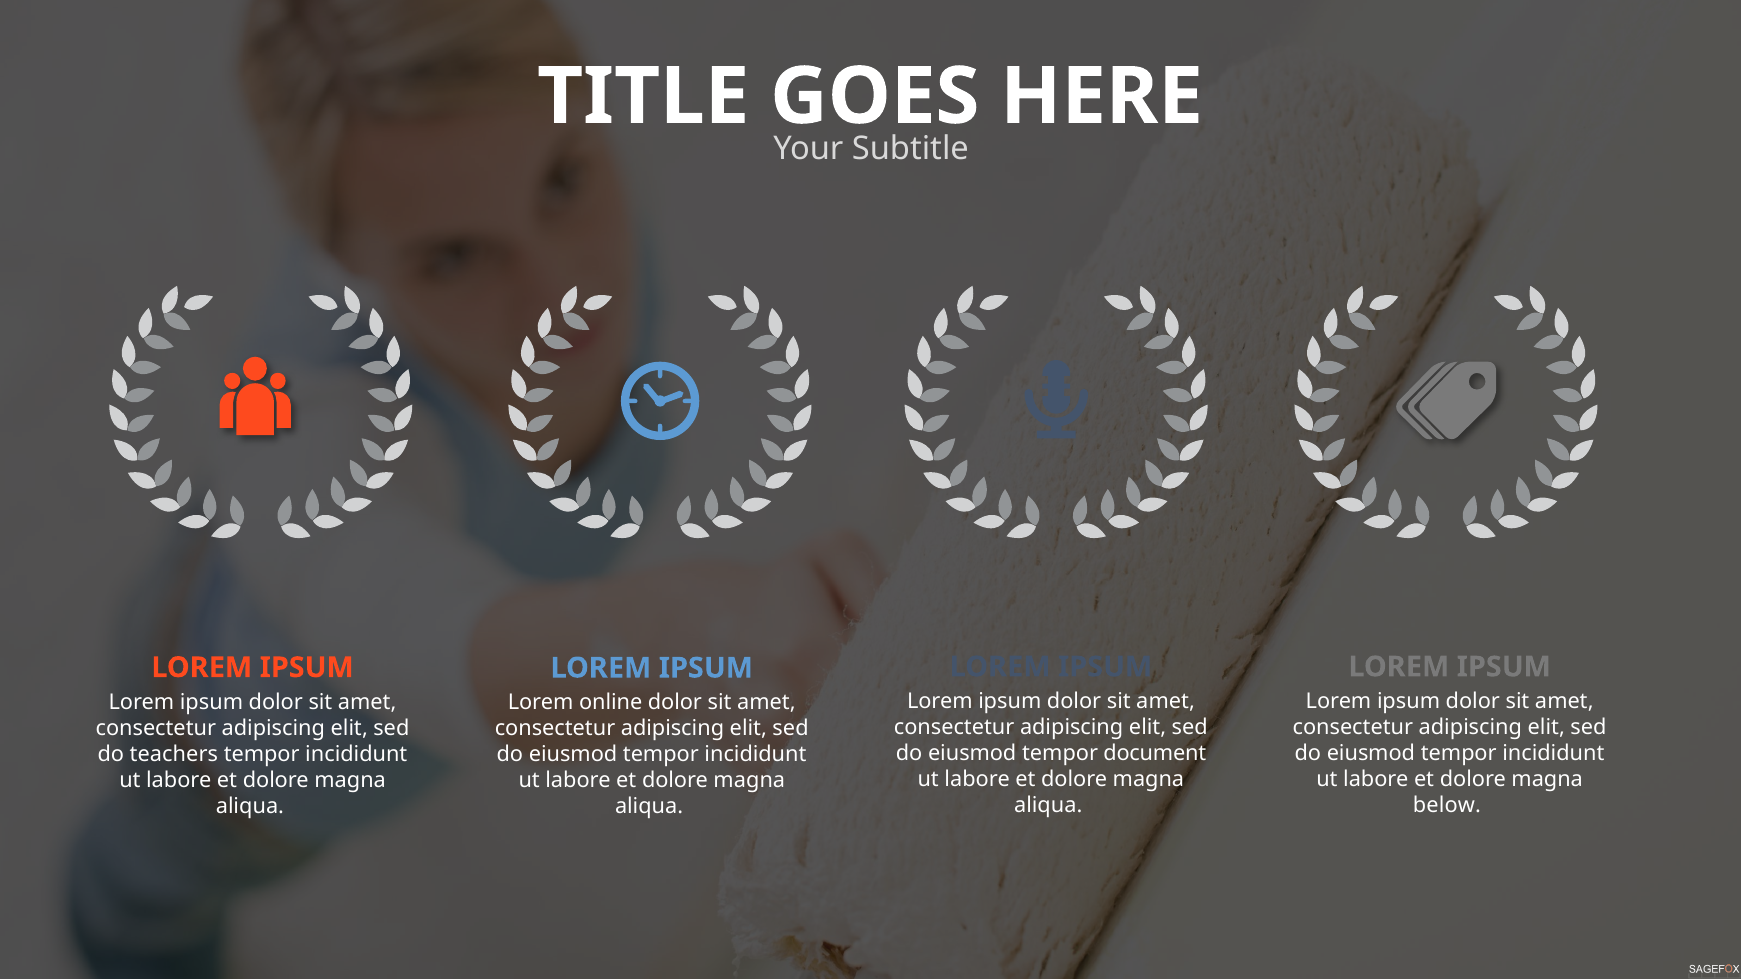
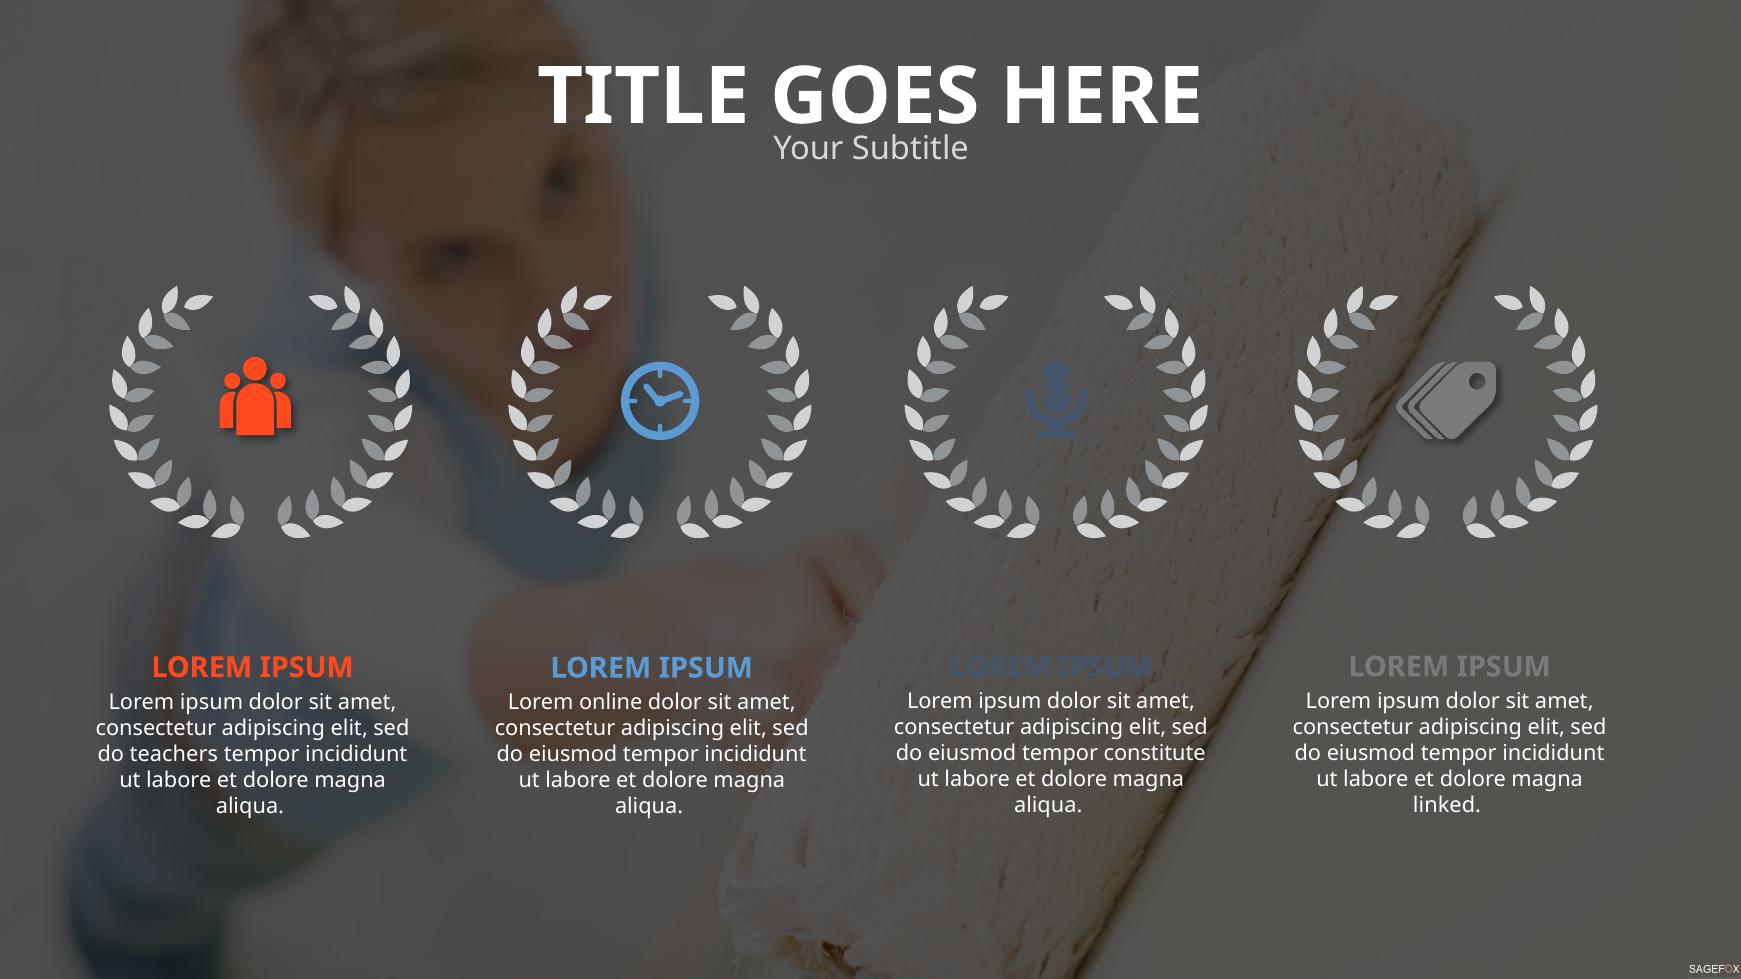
document: document -> constitute (1155, 754)
below: below -> linked (1447, 806)
